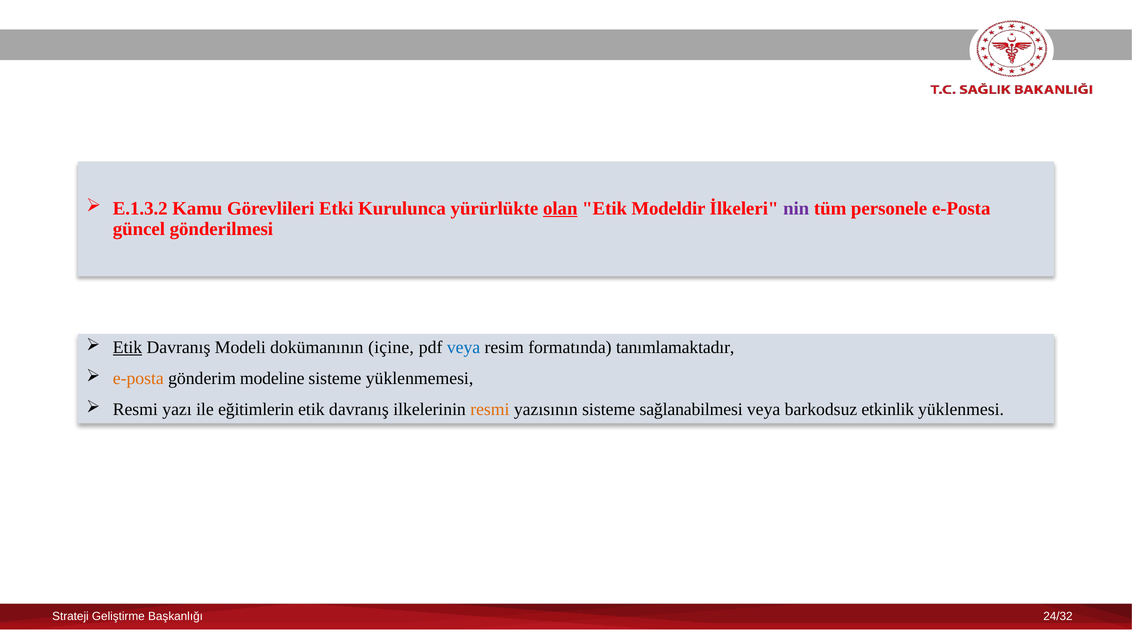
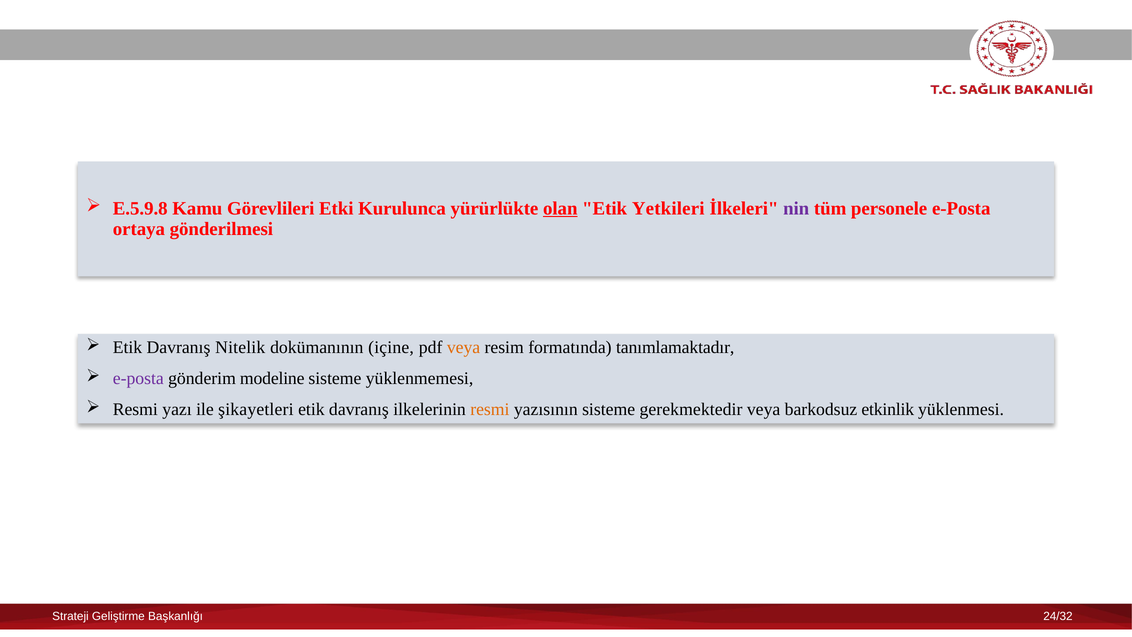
E.1.3.2: E.1.3.2 -> E.5.9.8 (140, 208)
Modeldir: Modeldir -> Yetkileri (668, 208)
güncel: güncel -> ortaya (139, 229)
Etik underline: present -> none (127, 347)
Modeli: Modeli -> Nitelik (240, 347)
veya colour: blue -> orange (464, 347)
e-posta colour: orange -> purple (138, 378)
eğitimlerin: eğitimlerin -> şikayetleri (256, 409)
sağlanabilmesi: sağlanabilmesi -> gerekmektedir (691, 409)
